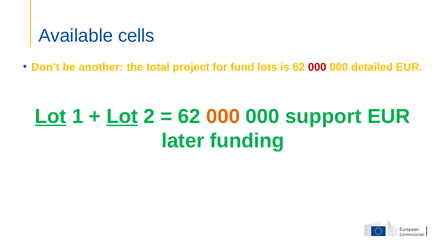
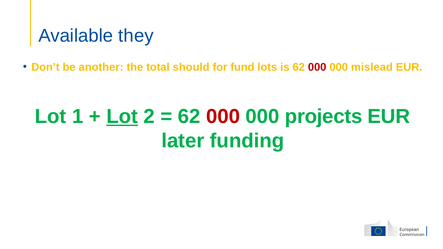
cells: cells -> they (136, 36)
project: project -> should (191, 67)
detailed: detailed -> mislead (372, 67)
Lot underline: present -> none (51, 117)
000 colour: orange -> red (223, 117)
support: support -> projects (324, 117)
